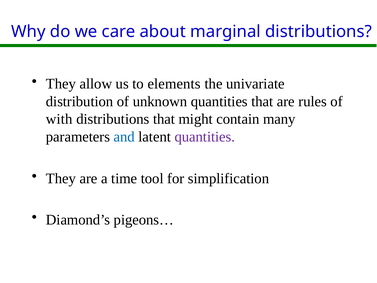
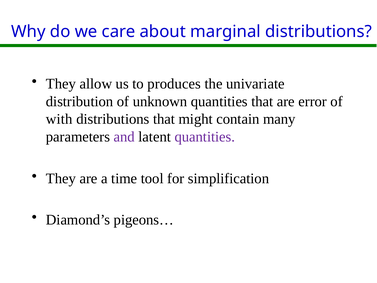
elements: elements -> produces (174, 84)
rules: rules -> error (313, 101)
and colour: blue -> purple (124, 137)
